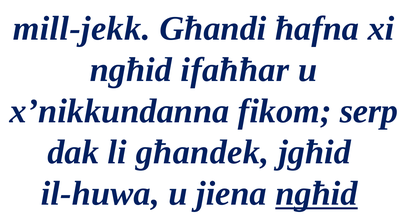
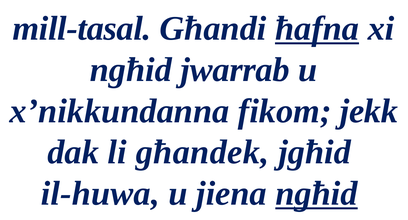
mill-jekk: mill-jekk -> mill-tasal (82, 29)
ħafna underline: none -> present (317, 29)
ifaħħar: ifaħħar -> jwarrab (235, 70)
serp: serp -> jekk (369, 111)
